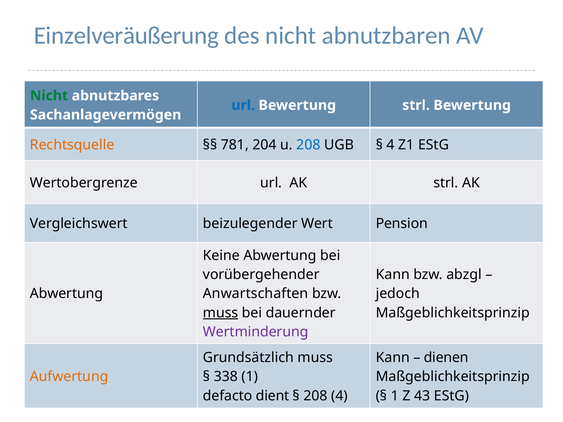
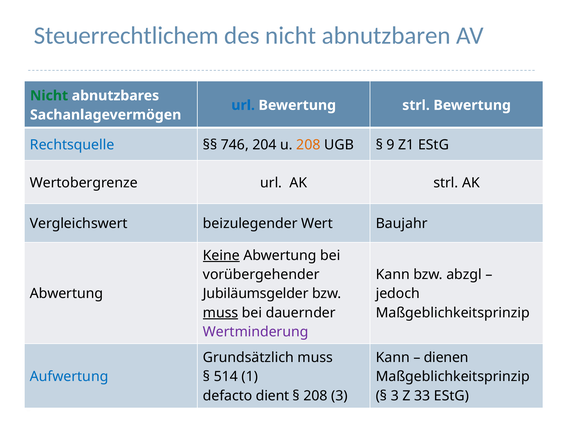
Einzelveräußerung: Einzelveräußerung -> Steuerrechtlichem (126, 35)
Rechtsquelle colour: orange -> blue (72, 145)
781: 781 -> 746 (235, 145)
208 colour: blue -> orange (308, 145)
4: 4 -> 9 (391, 145)
Pension: Pension -> Baujahr (402, 224)
Keine underline: none -> present (221, 256)
Anwartschaften: Anwartschaften -> Jubiläumsgelder (256, 294)
Aufwertung colour: orange -> blue (69, 377)
338: 338 -> 514 (226, 377)
208 4: 4 -> 3 (339, 396)
1: 1 -> 3 (395, 396)
43: 43 -> 33 (422, 396)
